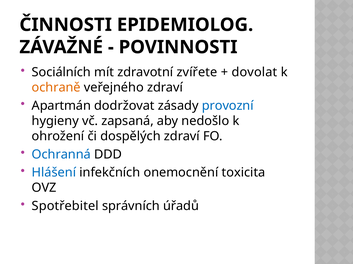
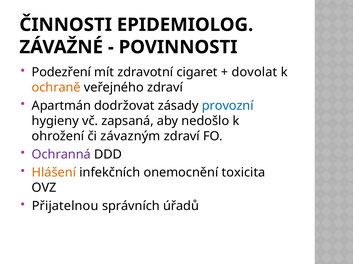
Sociálních: Sociálních -> Podezření (61, 72)
zvířete: zvířete -> cigaret (197, 72)
dospělých: dospělých -> závazným (130, 137)
Ochranná colour: blue -> purple (61, 155)
Hlášení colour: blue -> orange (54, 173)
Spotřebitel: Spotřebitel -> Přijatelnou (65, 207)
